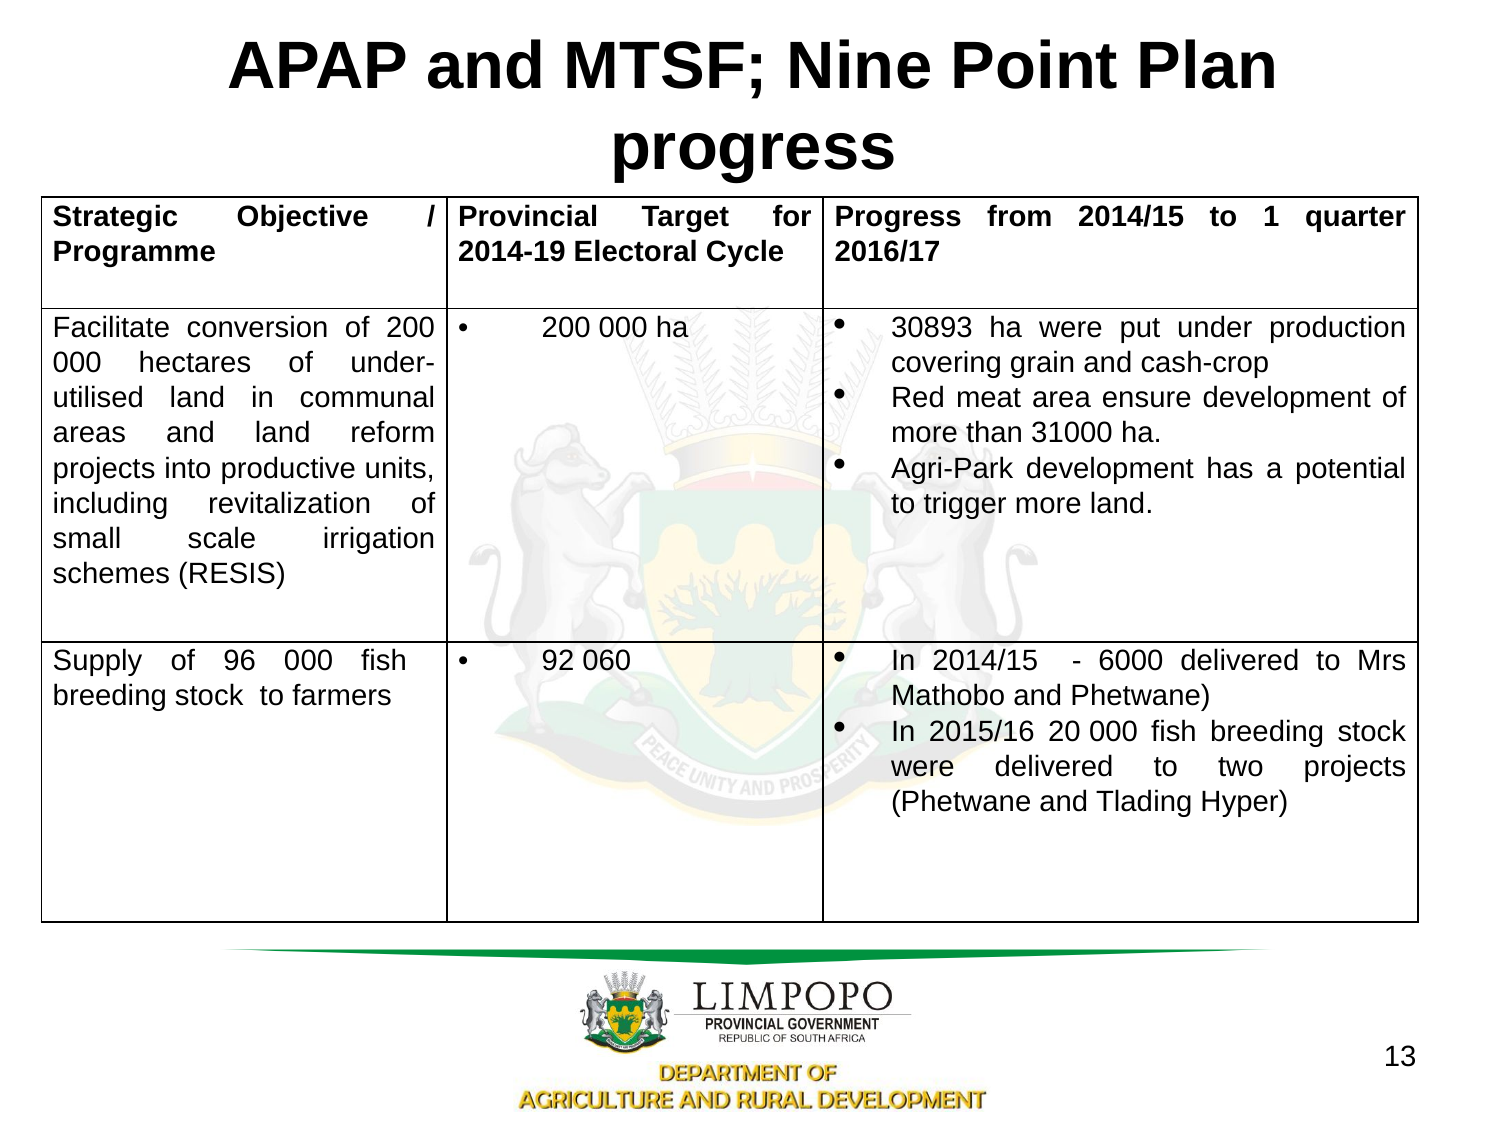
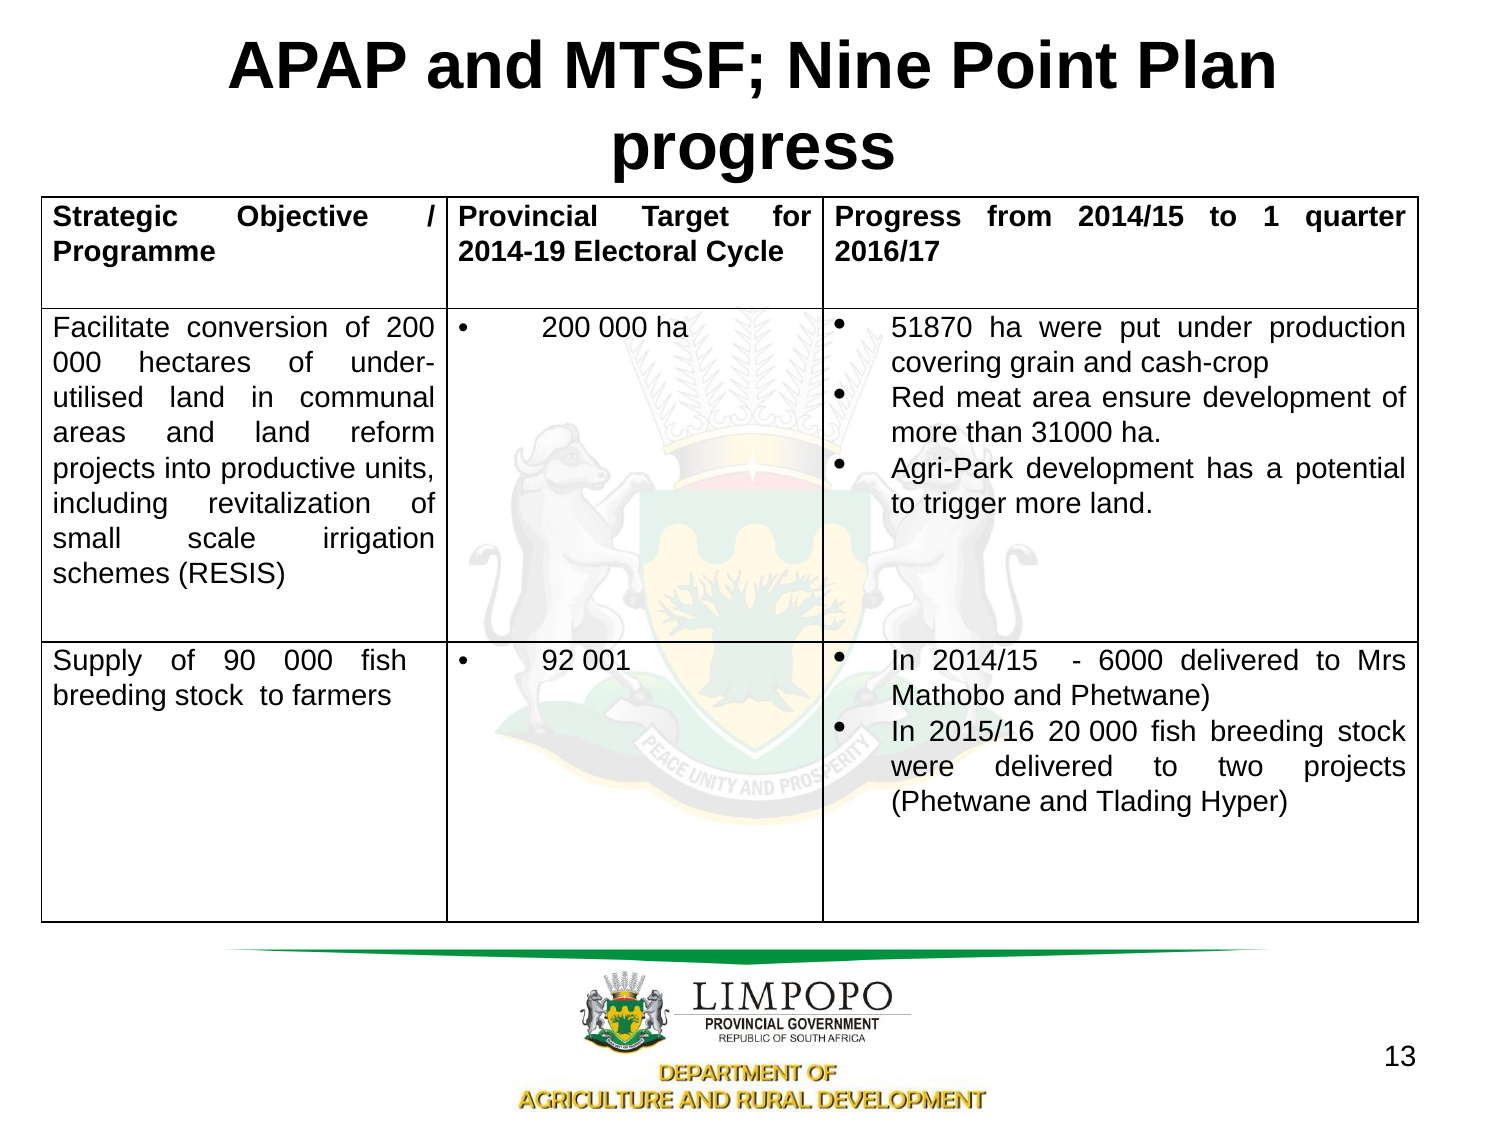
30893: 30893 -> 51870 (932, 327)
96: 96 -> 90 (240, 661)
060: 060 -> 001 (607, 661)
